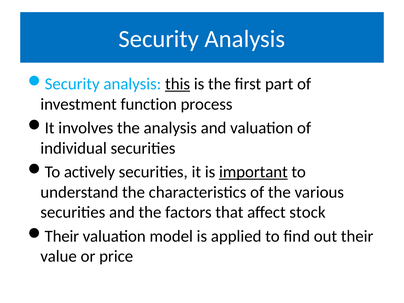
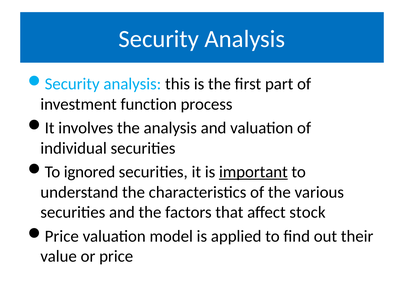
this underline: present -> none (178, 84)
actively: actively -> ignored (90, 172)
Their: Their -> Price (62, 236)
